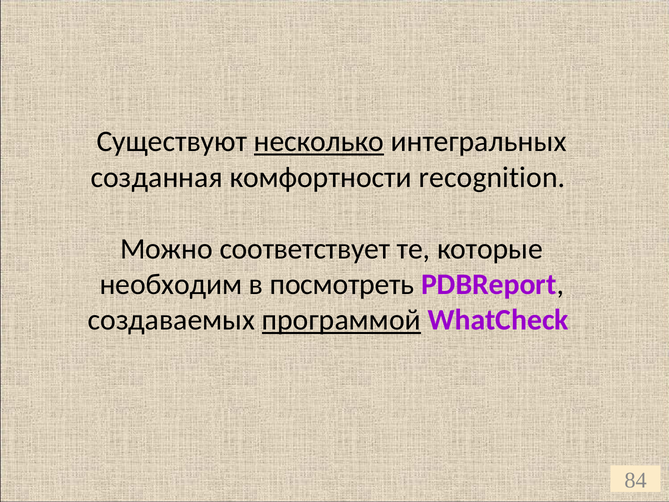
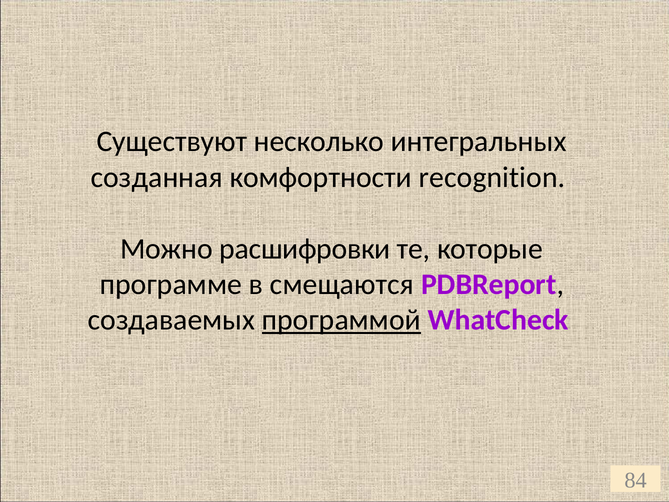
несколько underline: present -> none (319, 142)
соответствует: соответствует -> расшифровки (305, 249)
необходим: необходим -> программе (171, 284)
посмотреть: посмотреть -> смещаются (342, 284)
